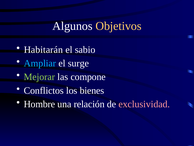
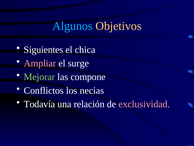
Algunos colour: white -> light blue (72, 26)
Habitarán: Habitarán -> Siguientes (43, 49)
sabio: sabio -> chica (85, 49)
Ampliar colour: light blue -> pink (40, 63)
bienes: bienes -> necias (92, 90)
Hombre: Hombre -> Todavía (39, 104)
